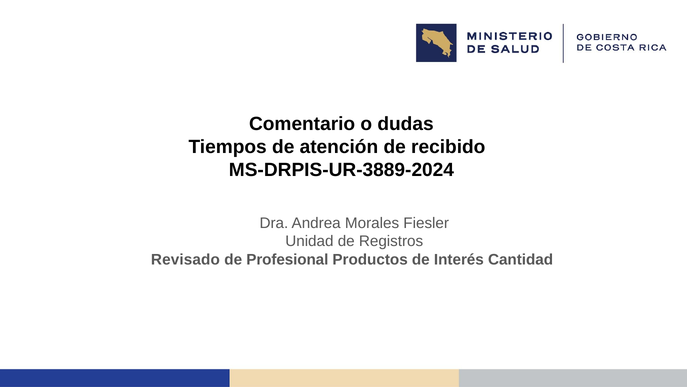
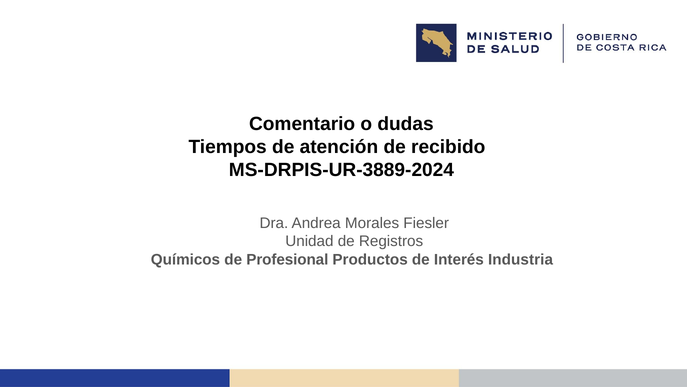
Revisado: Revisado -> Químicos (185, 259)
Cantidad: Cantidad -> Industria (521, 259)
